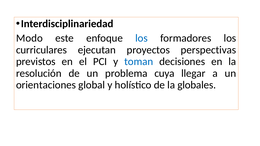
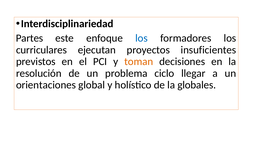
Modo: Modo -> Partes (29, 38)
perspectivas: perspectivas -> insuficientes (208, 50)
toman colour: blue -> orange (139, 62)
cuya: cuya -> ciclo (164, 73)
